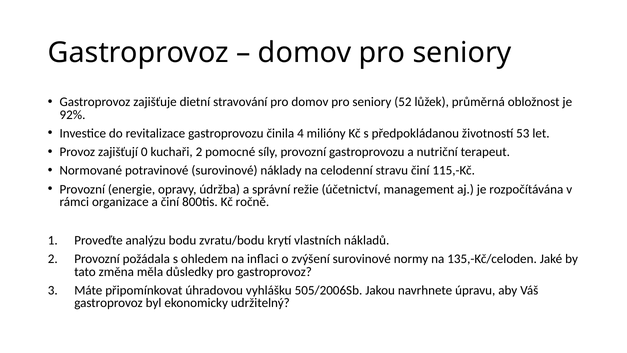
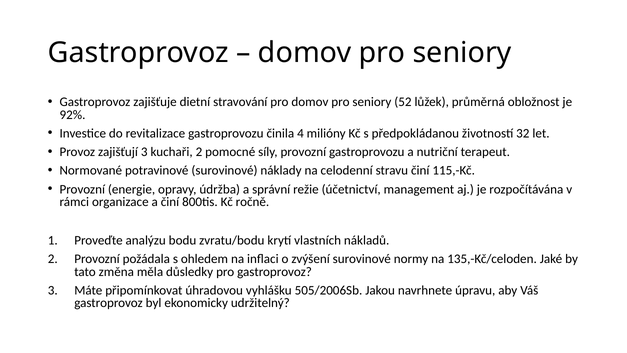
53: 53 -> 32 (523, 133)
zajišťují 0: 0 -> 3 (144, 152)
